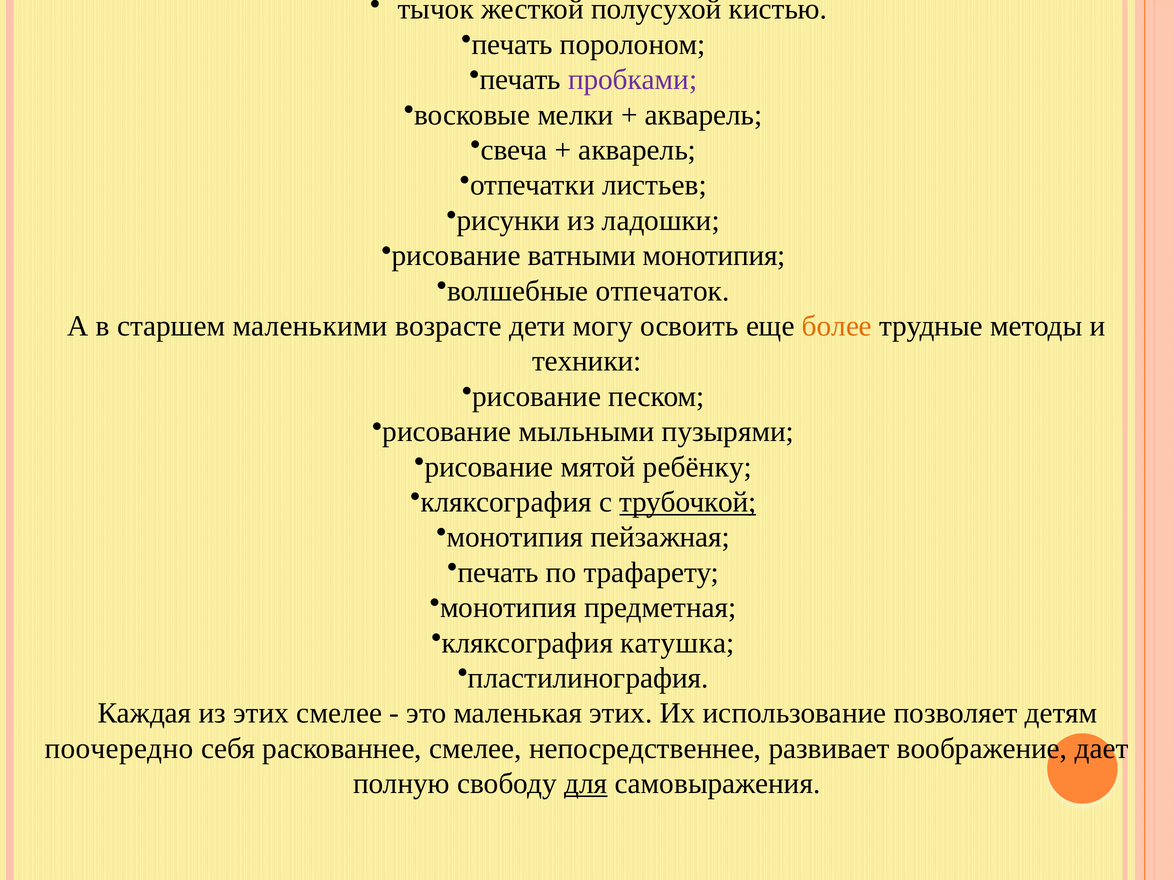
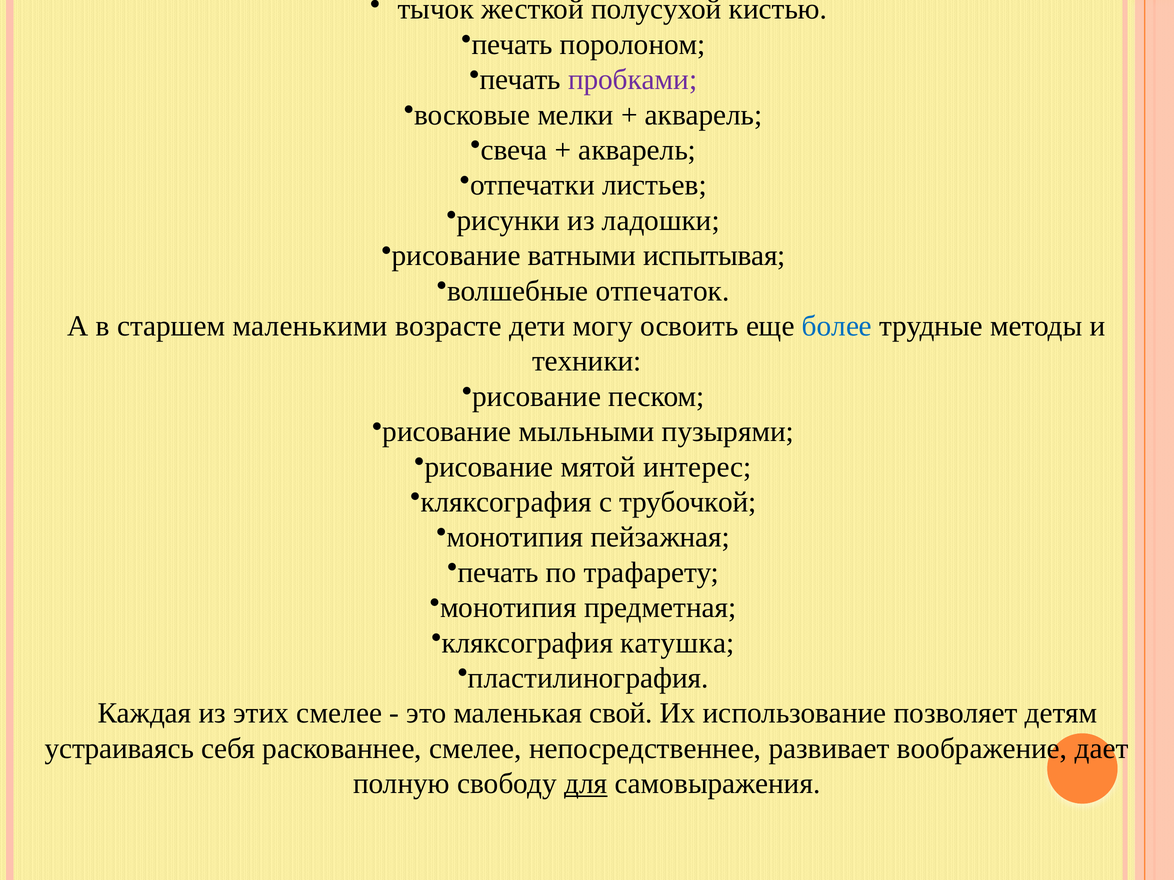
ватными монотипия: монотипия -> испытывая (714, 256)
более colour: orange -> blue (837, 326)
ребёнку: ребёнку -> интерес (697, 467)
трубочкой underline: present -> none (688, 502)
маленькая этих: этих -> свой (621, 714)
поочередно: поочередно -> устраиваясь (119, 749)
